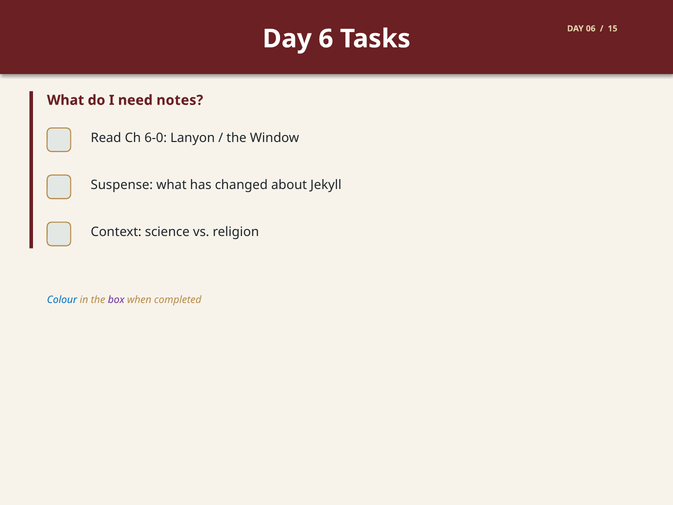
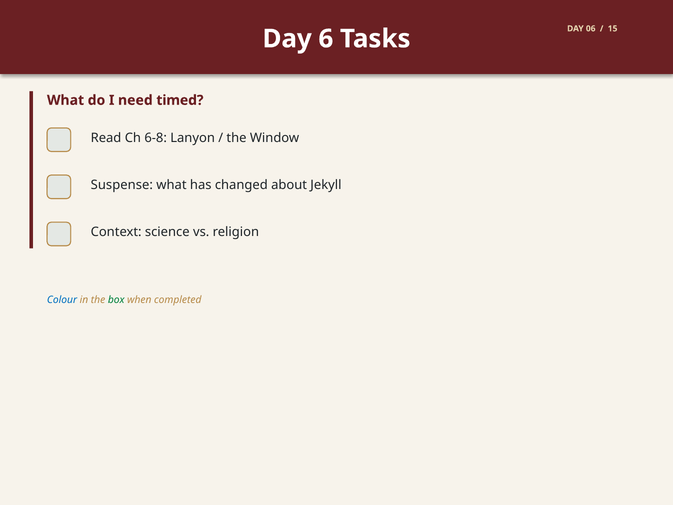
notes: notes -> timed (180, 100)
6-0: 6-0 -> 6-8 (156, 138)
box colour: purple -> green (116, 300)
